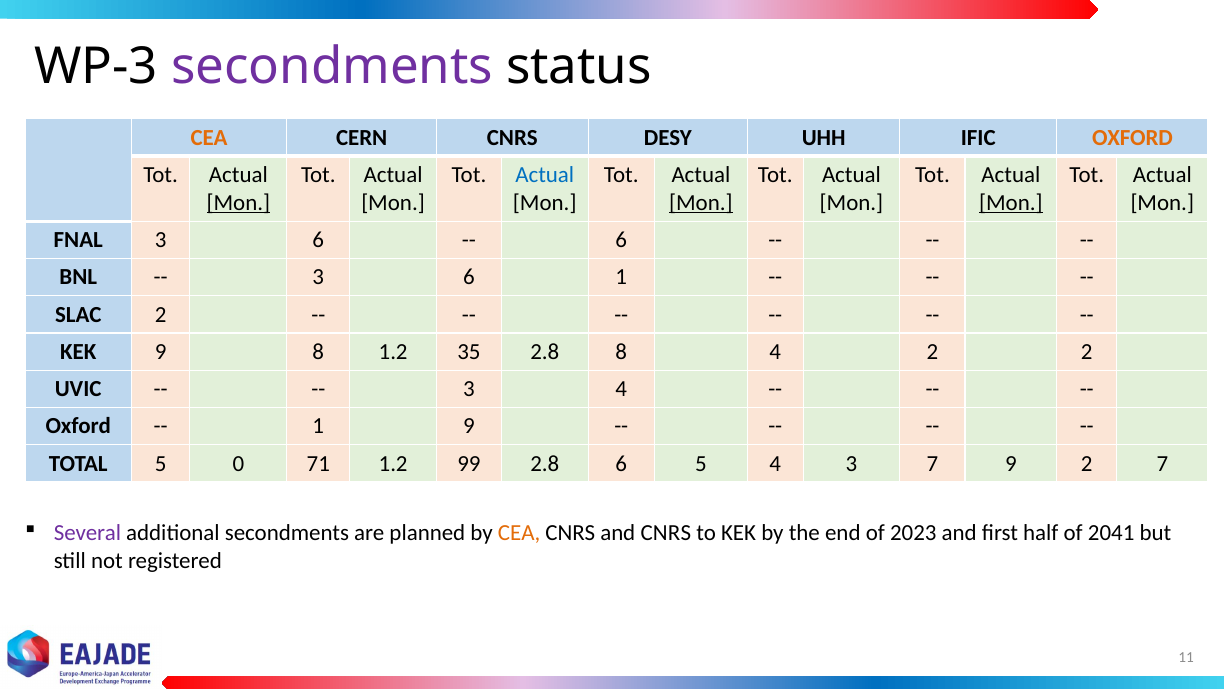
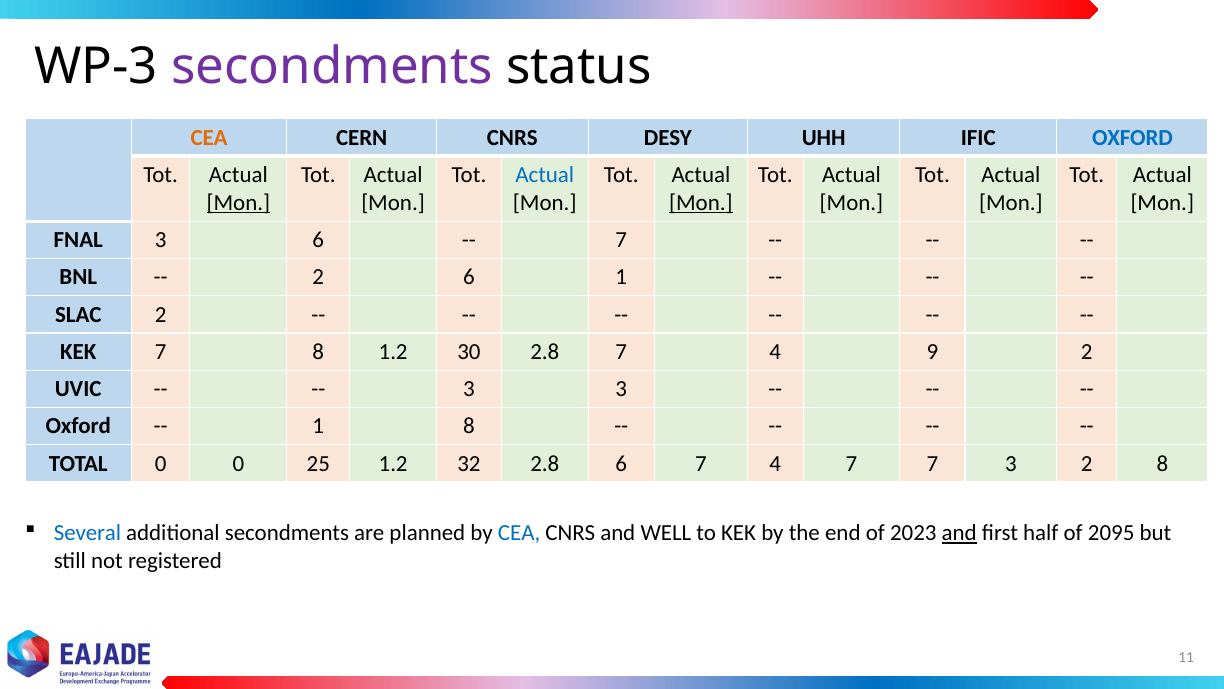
OXFORD colour: orange -> blue (1132, 137)
Mon underline: present -> none (1011, 203)
6: 6 -> 7 (621, 240)
3: 3 -> 2 (318, 277)
KEK 9: 9 -> 7 (161, 352)
35: 35 -> 30 (469, 352)
2.8 8: 8 -> 7 (621, 352)
4 2: 2 -> 9 (932, 352)
3 4: 4 -> 3 (621, 389)
1 9: 9 -> 8 (469, 426)
TOTAL 5: 5 -> 0 (161, 463)
71: 71 -> 25 (318, 463)
99: 99 -> 32 (469, 463)
6 5: 5 -> 7 (701, 463)
4 3: 3 -> 7 (852, 463)
7 9: 9 -> 3 (1011, 463)
2 7: 7 -> 8 (1162, 463)
Several colour: purple -> blue (88, 533)
CEA colour: orange -> blue (519, 533)
and CNRS: CNRS -> WELL (666, 533)
and underline: none -> present (959, 533)
2041: 2041 -> 2095 (1111, 533)
